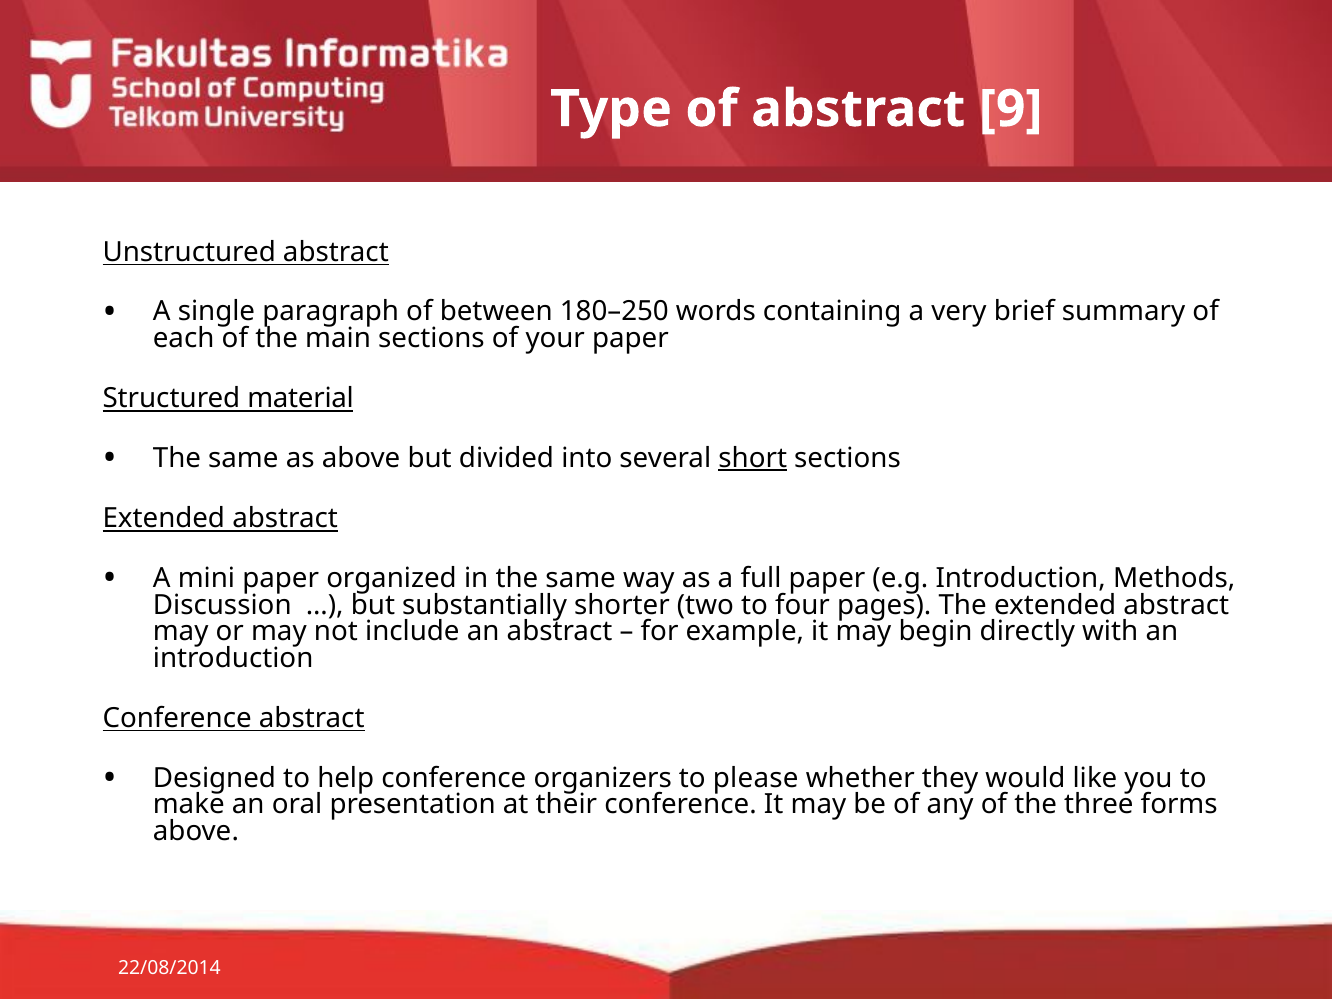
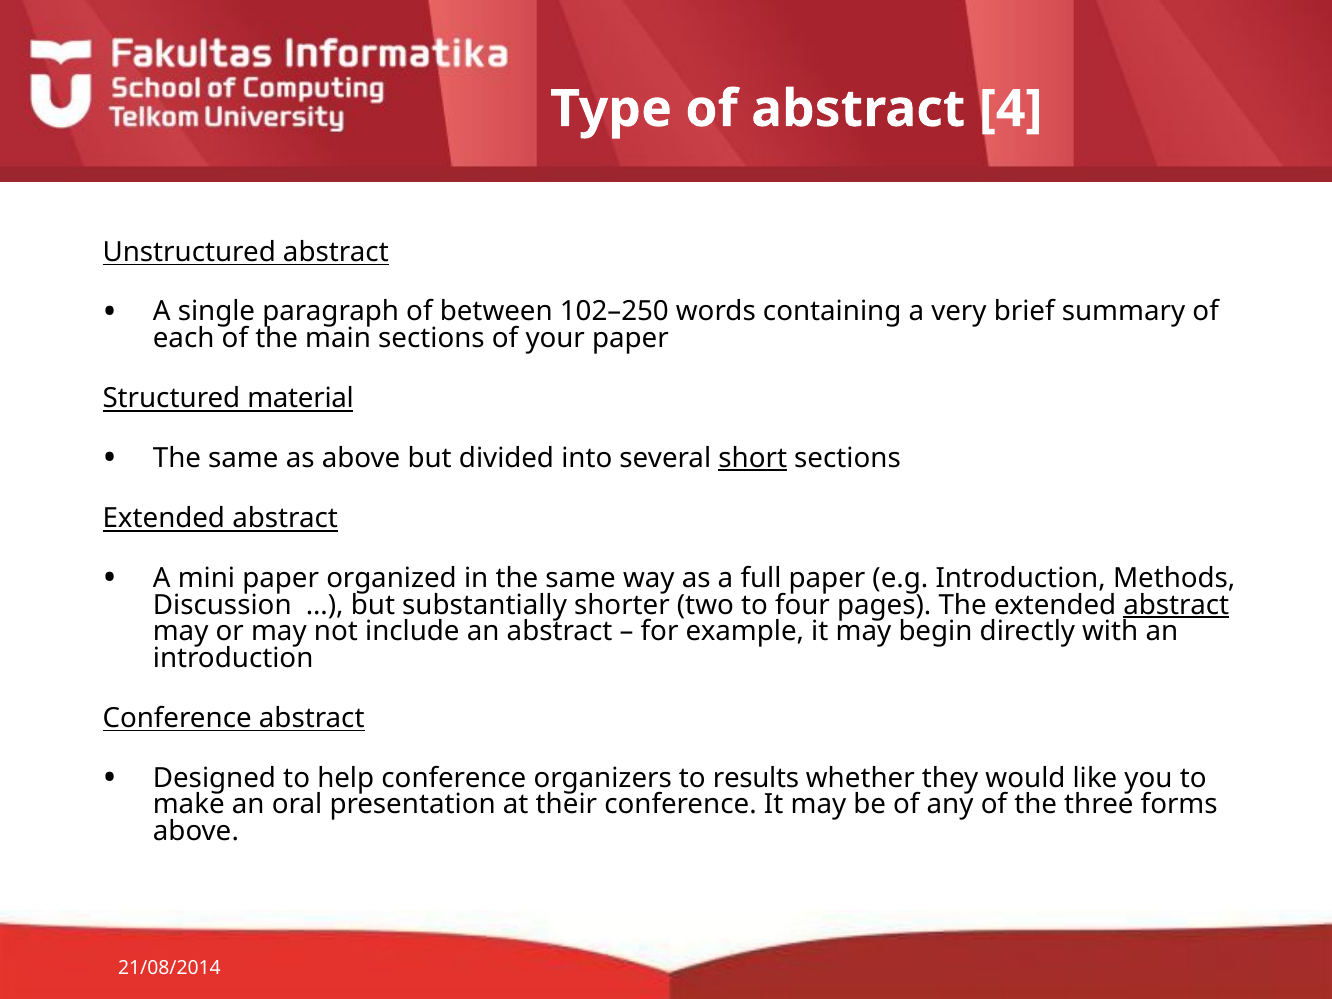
9: 9 -> 4 (1011, 109)
180–250: 180–250 -> 102–250 (614, 312)
abstract underline: none -> present (1176, 605)
please: please -> results (756, 778)
22/08/2014: 22/08/2014 -> 21/08/2014 (169, 968)
